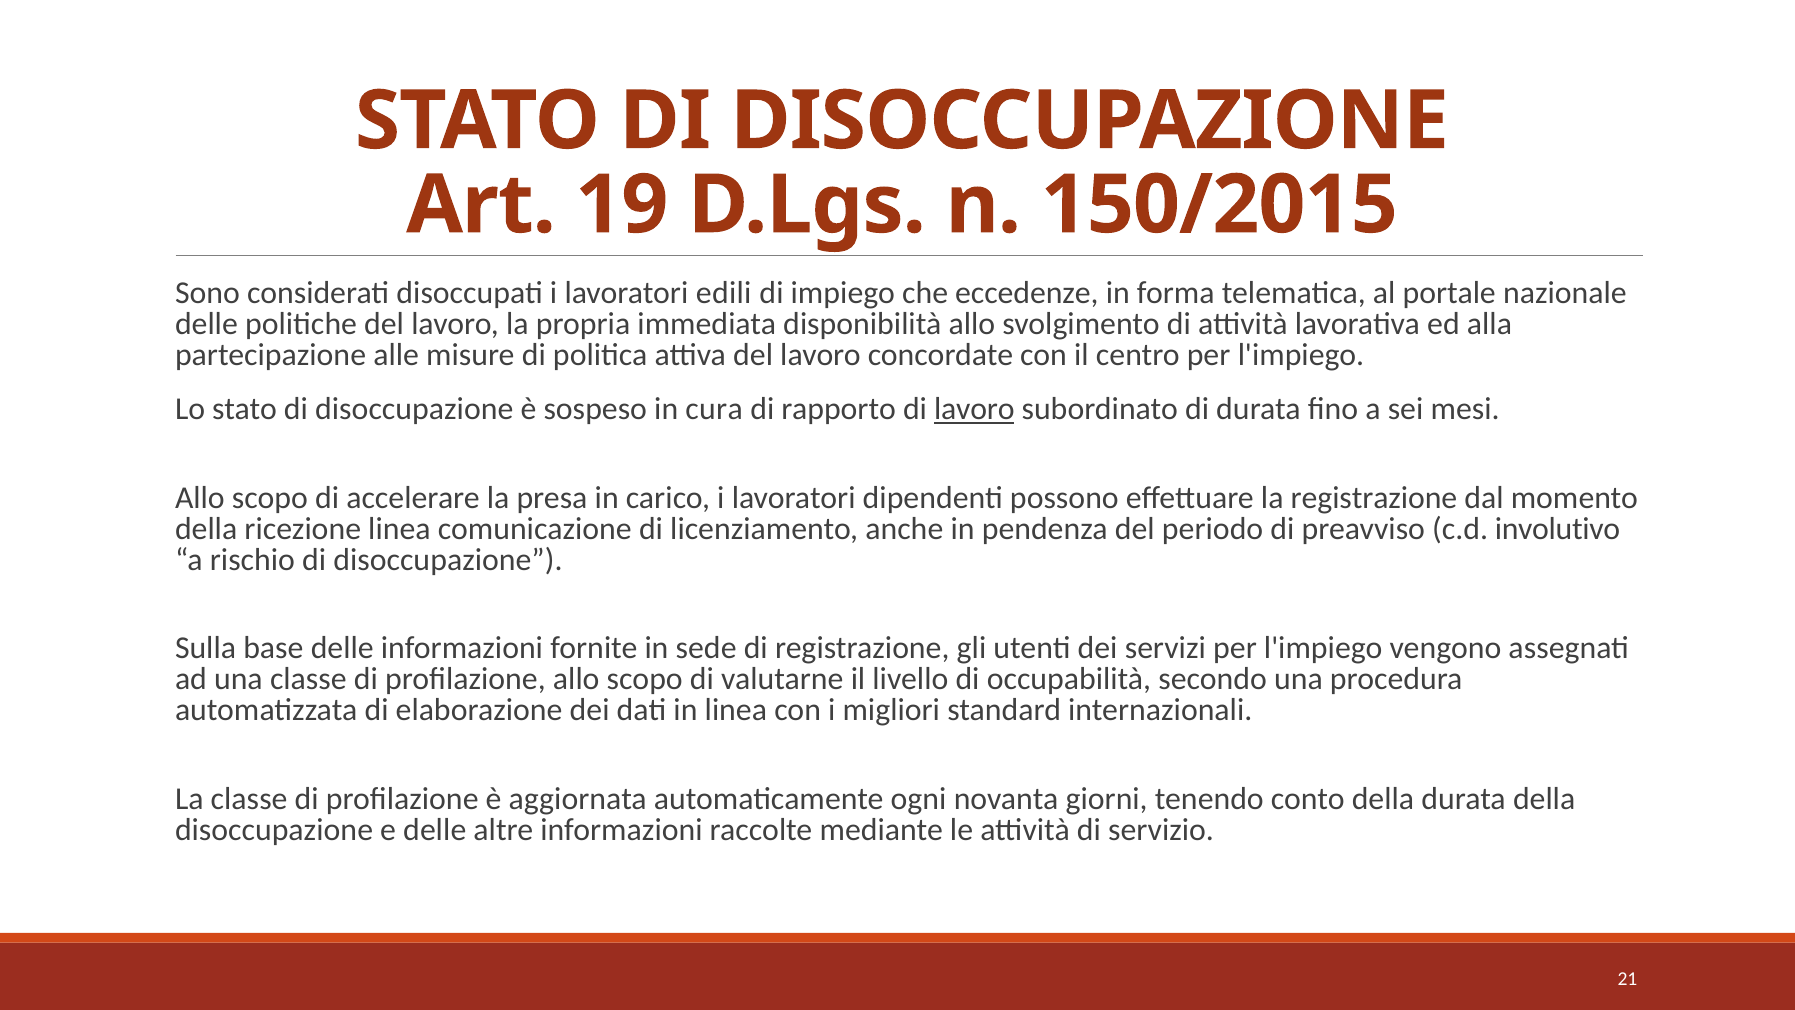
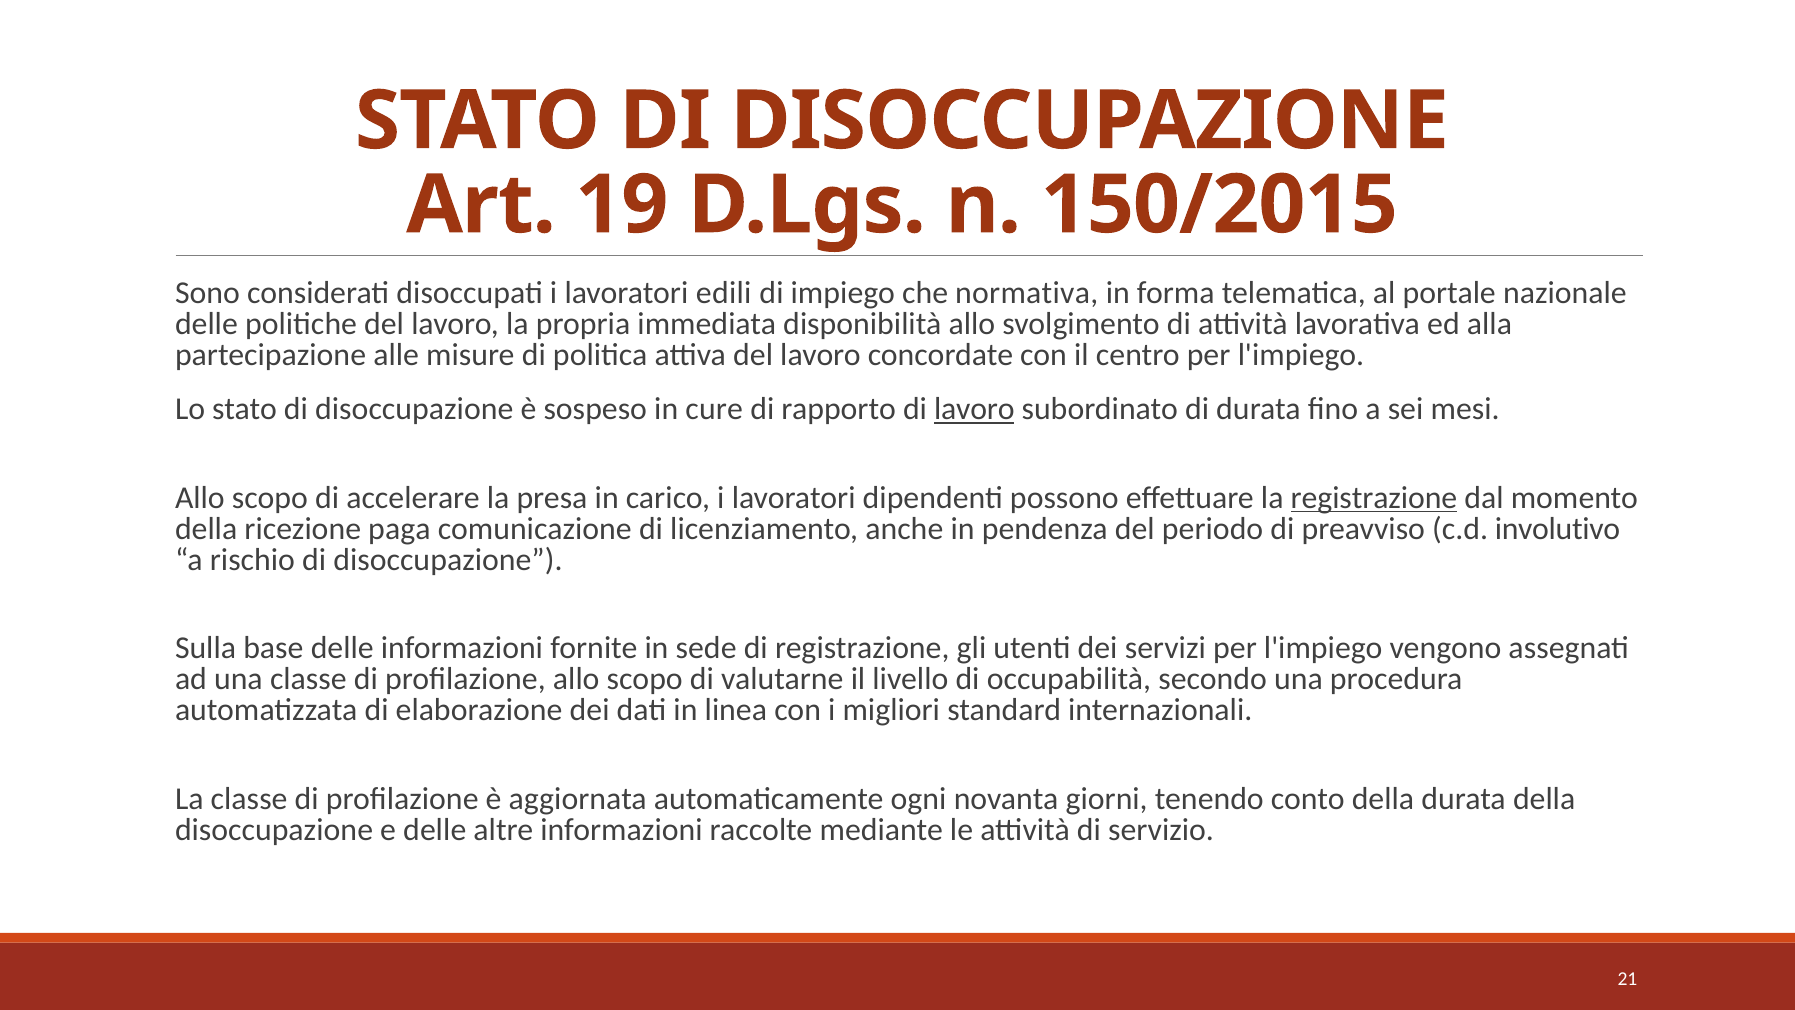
eccedenze: eccedenze -> normativa (1027, 293)
cura: cura -> cure (714, 409)
registrazione underline: none -> present (1374, 498)
ricezione linea: linea -> paga (399, 529)
